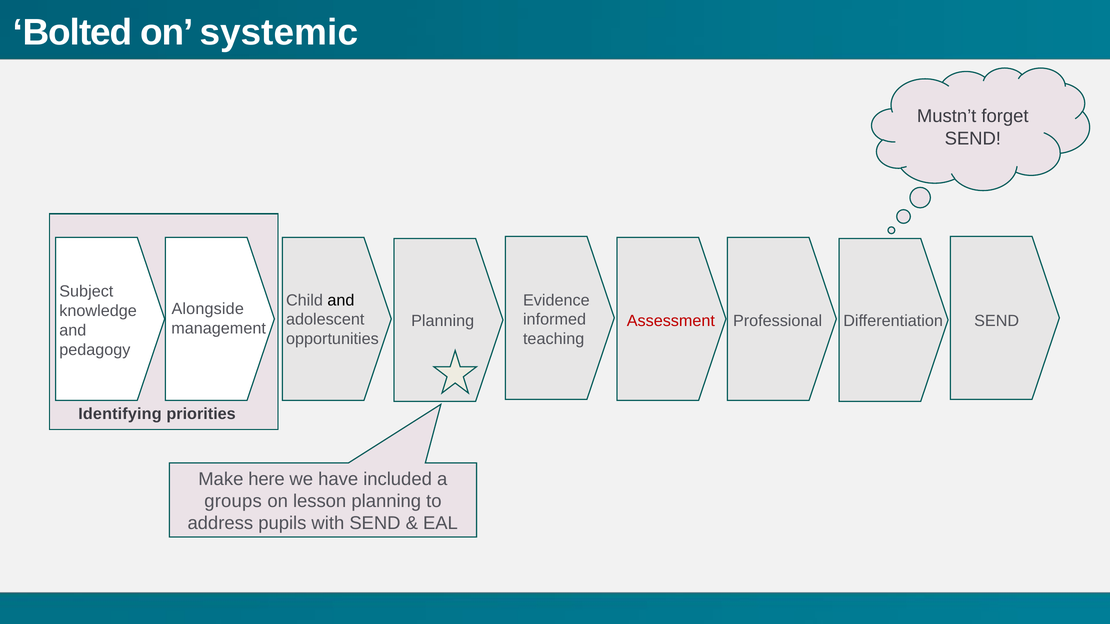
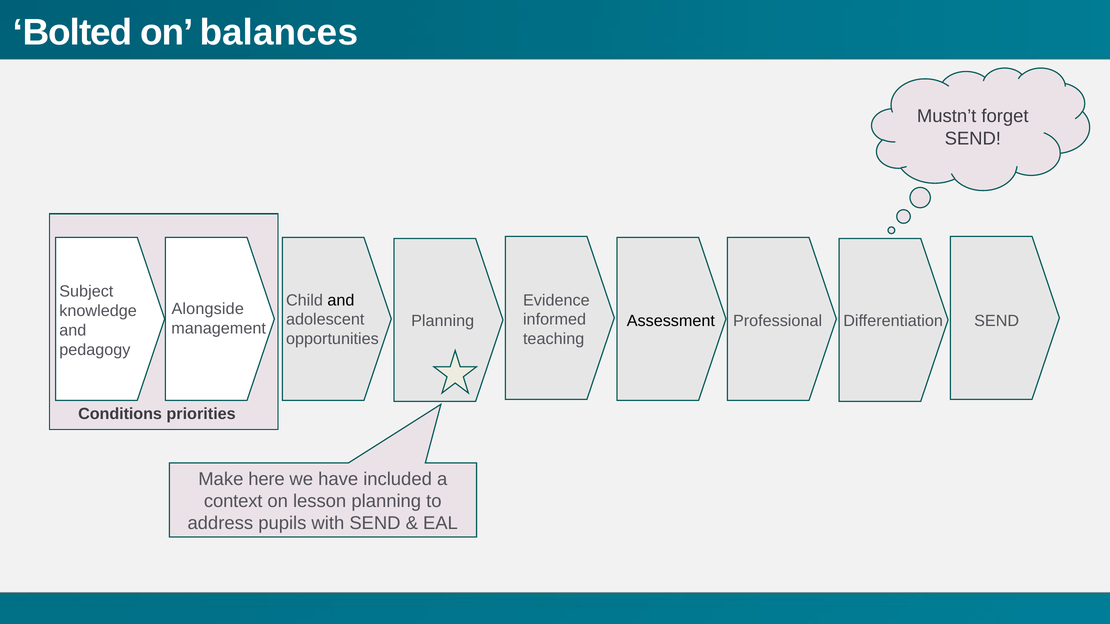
systemic: systemic -> balances (279, 33)
Assessment colour: red -> black (671, 321)
Identifying: Identifying -> Conditions (120, 414)
groups: groups -> context (233, 501)
